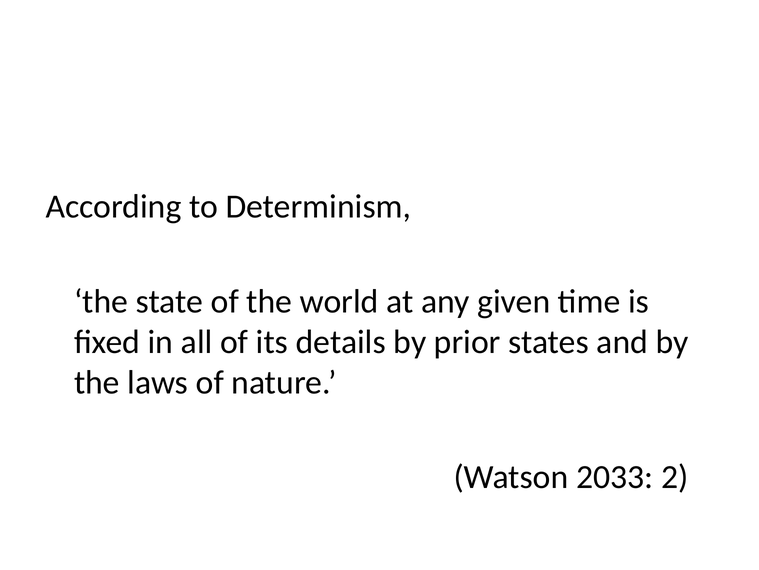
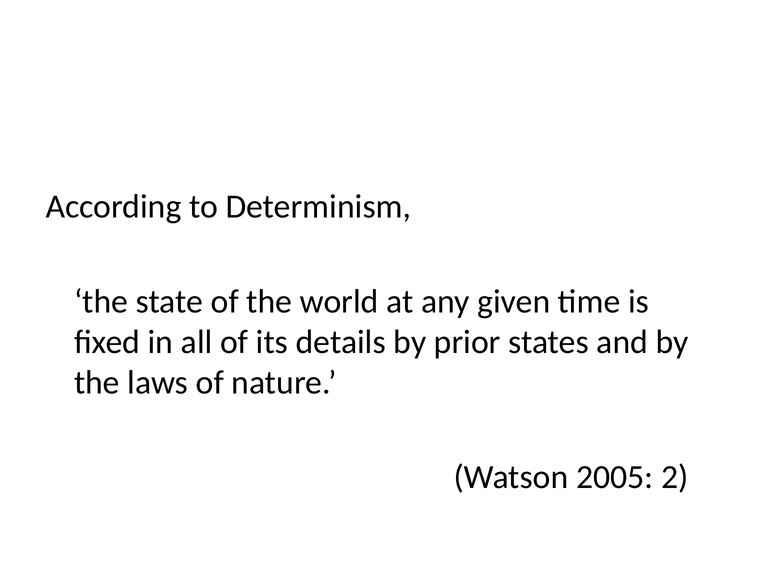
2033: 2033 -> 2005 (615, 477)
